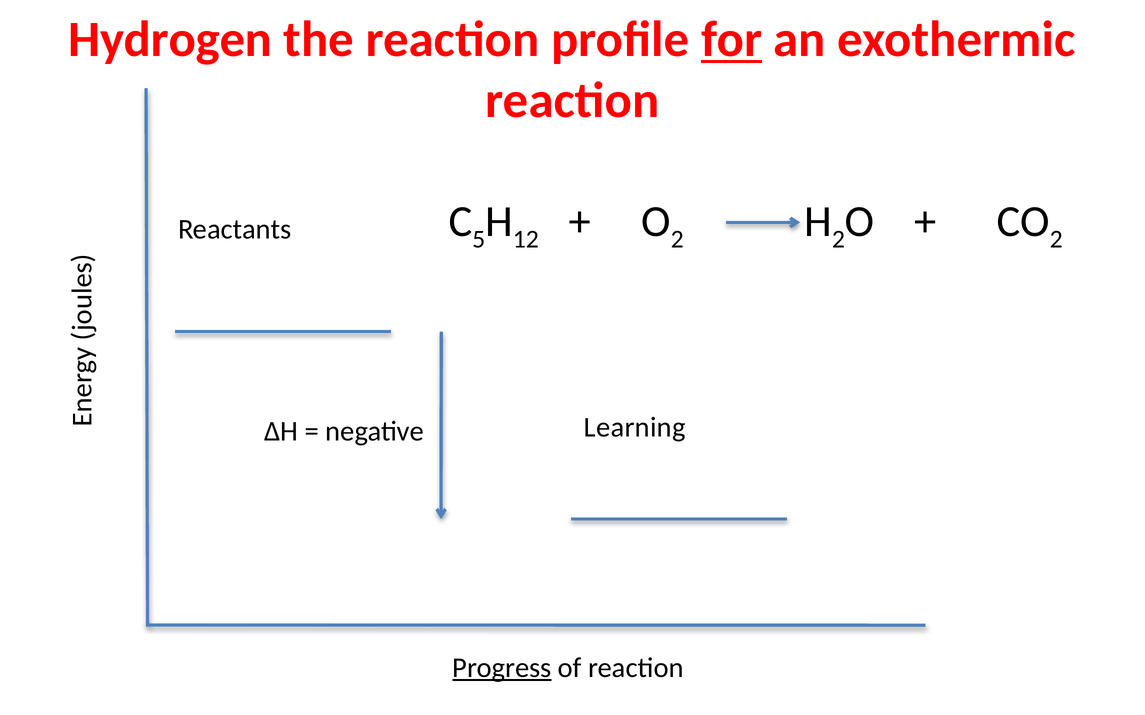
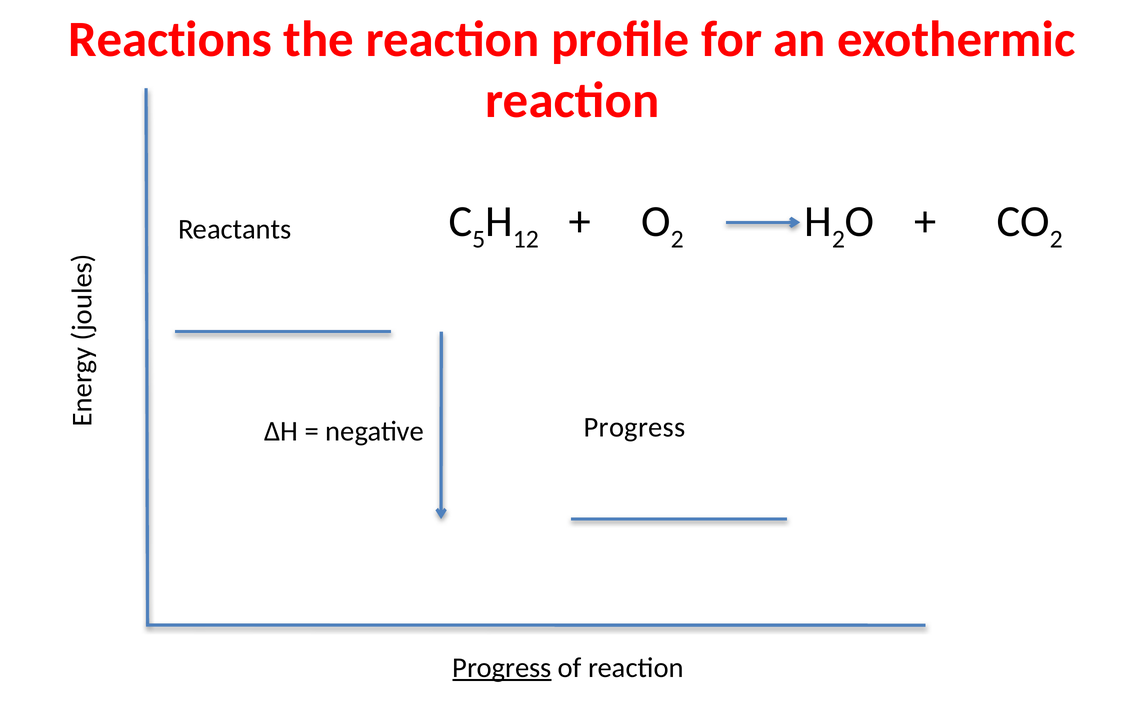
Hydrogen: Hydrogen -> Reactions (170, 40)
for underline: present -> none (732, 40)
Learning: Learning -> Progress (635, 428)
